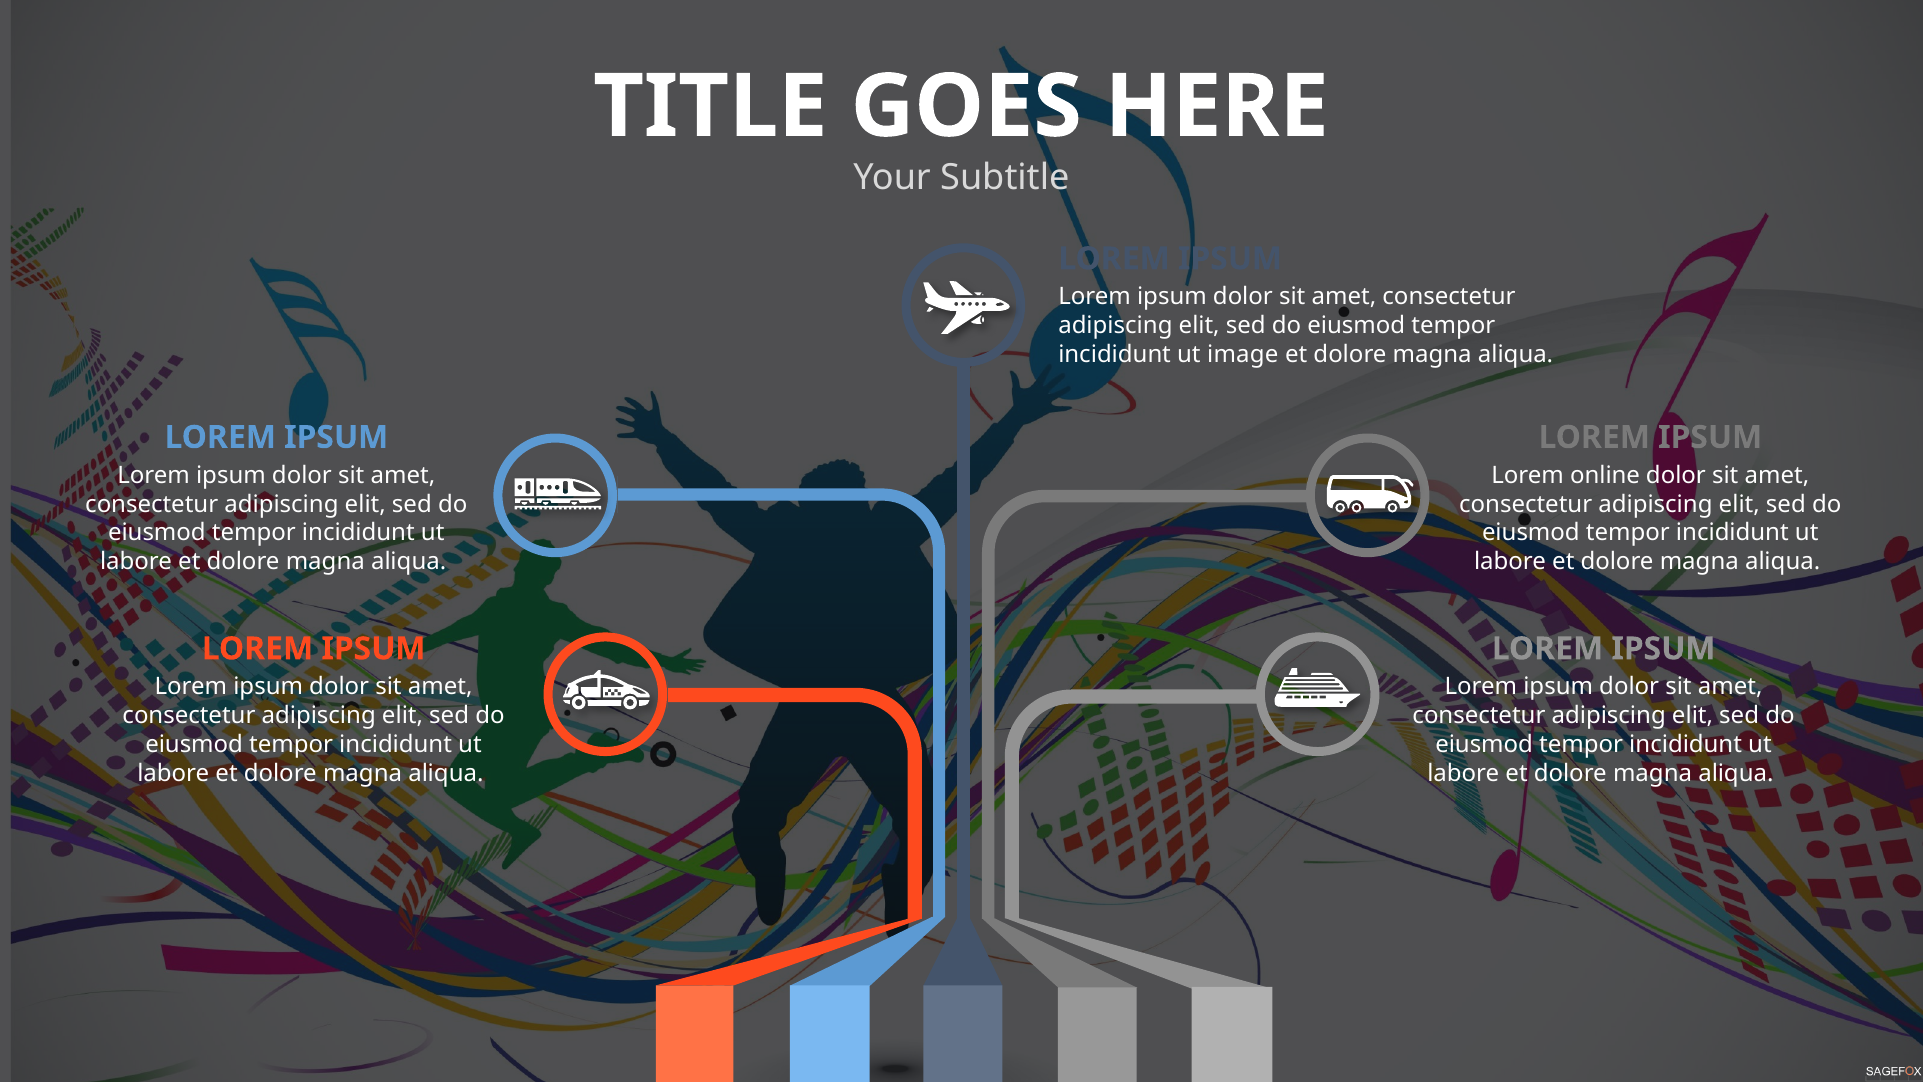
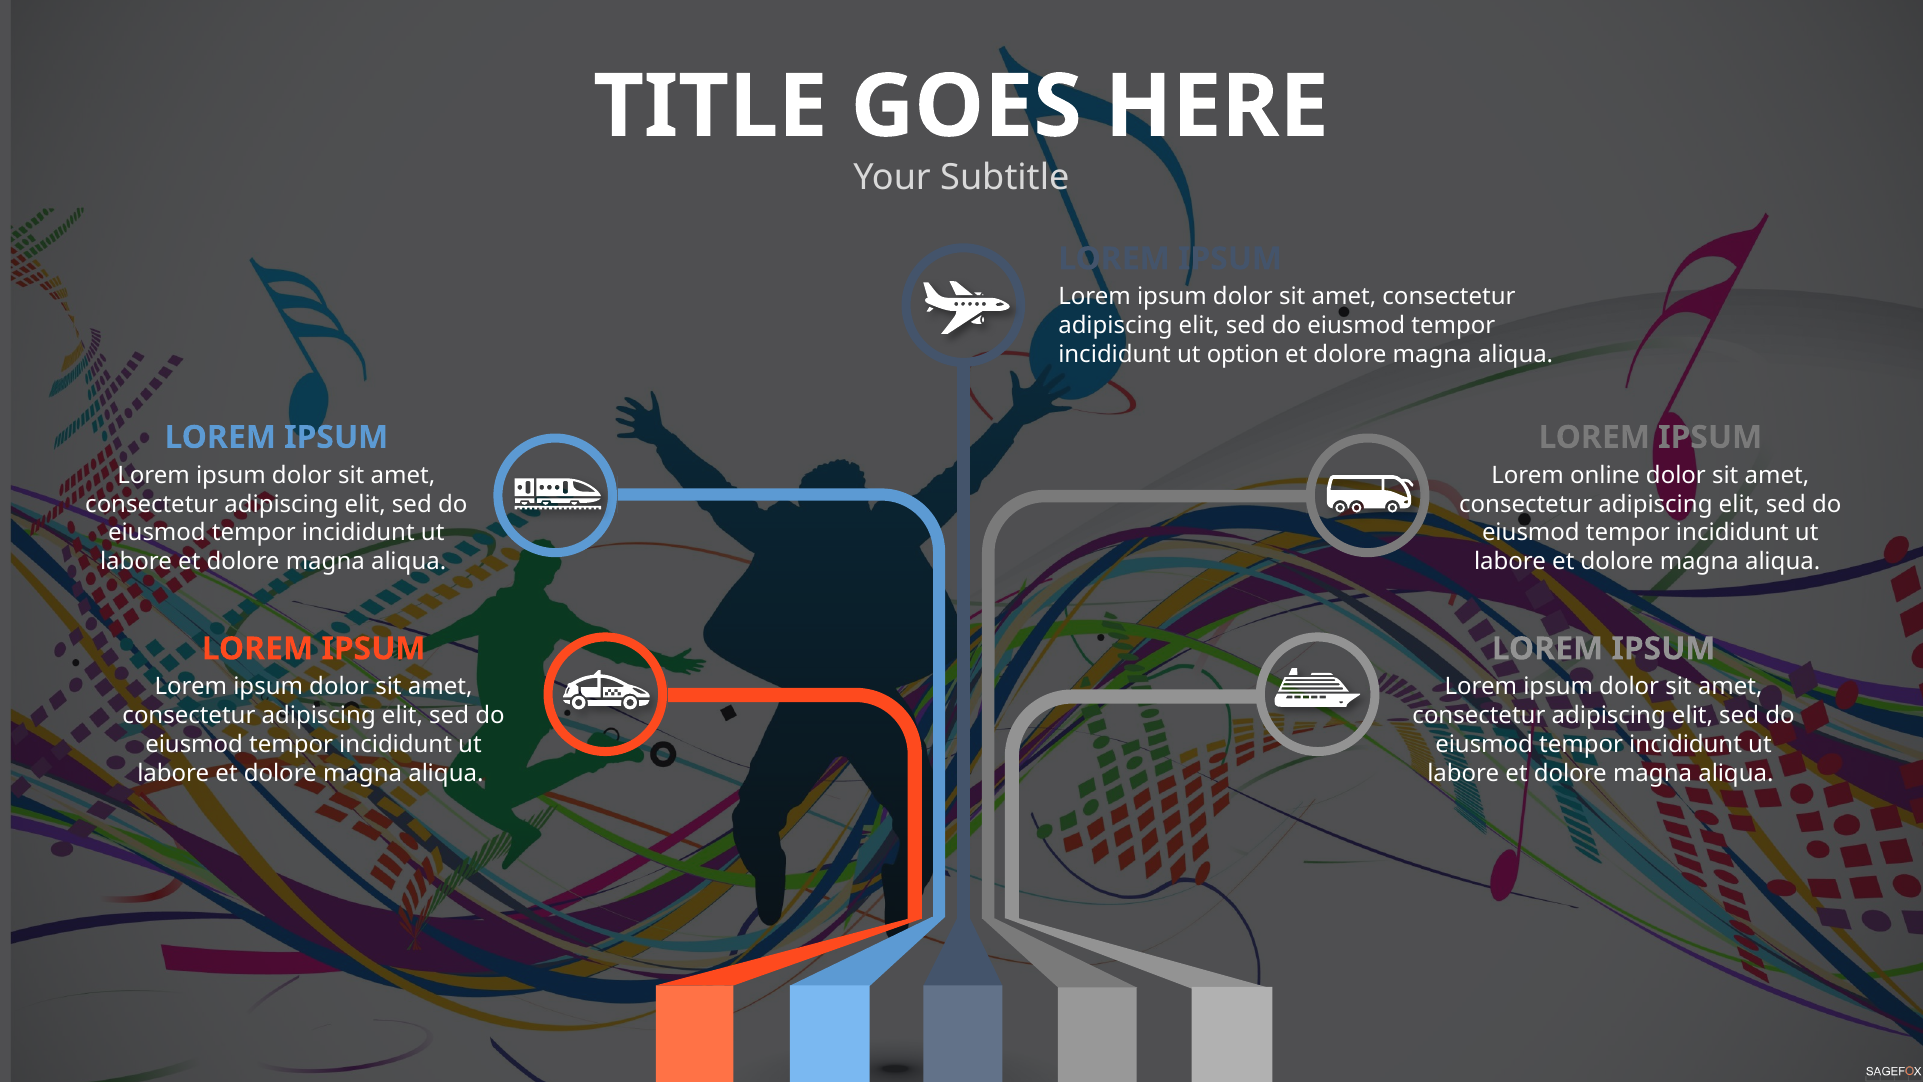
image: image -> option (1243, 354)
